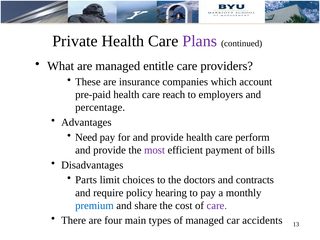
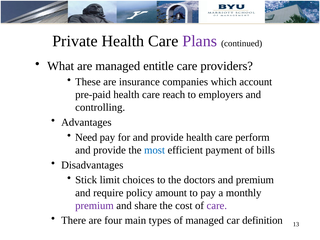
percentage: percentage -> controlling (100, 107)
most colour: purple -> blue (155, 150)
Parts: Parts -> Stick (86, 180)
and contracts: contracts -> premium (255, 180)
hearing: hearing -> amount (171, 193)
premium colour: blue -> purple (94, 206)
accidents: accidents -> definition (262, 220)
